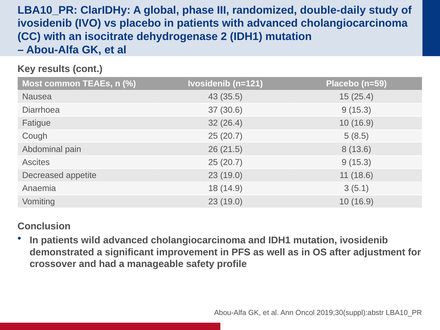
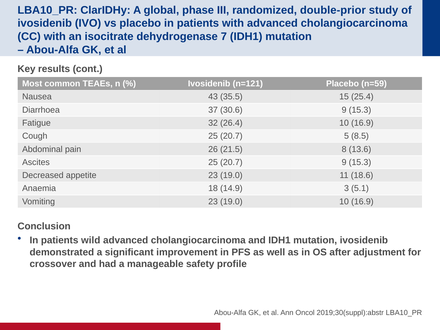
double-daily: double-daily -> double-prior (333, 10)
2: 2 -> 7 (224, 37)
